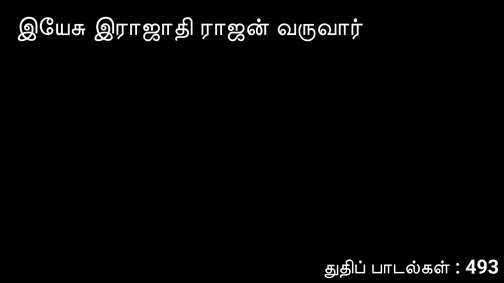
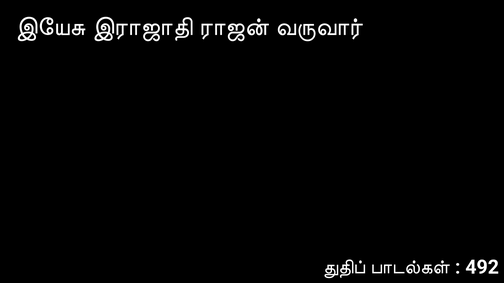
493: 493 -> 492 (482, 268)
